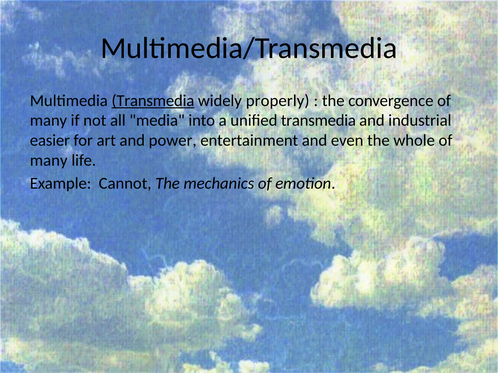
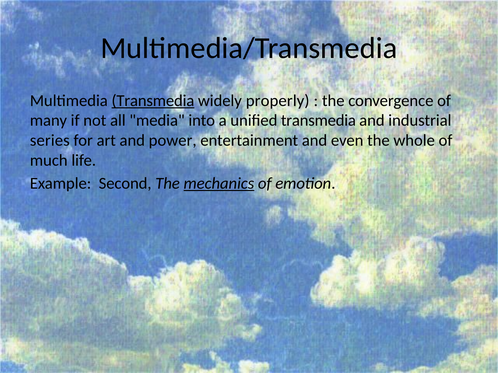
easier: easier -> series (50, 141)
many: many -> much (49, 161)
Cannot: Cannot -> Second (125, 184)
mechanics underline: none -> present (219, 184)
